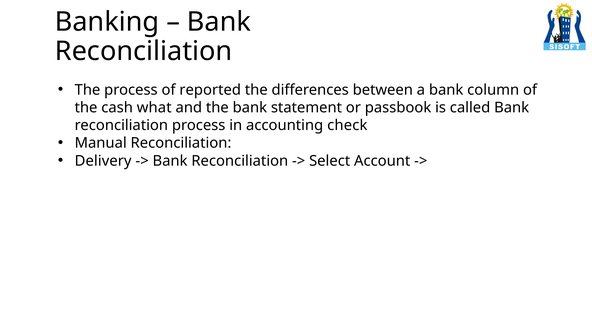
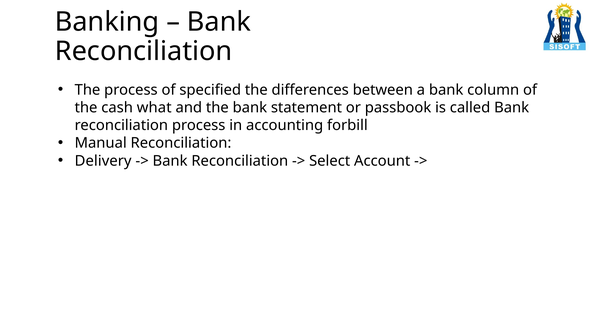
reported: reported -> specified (210, 90)
check: check -> forbill (347, 125)
